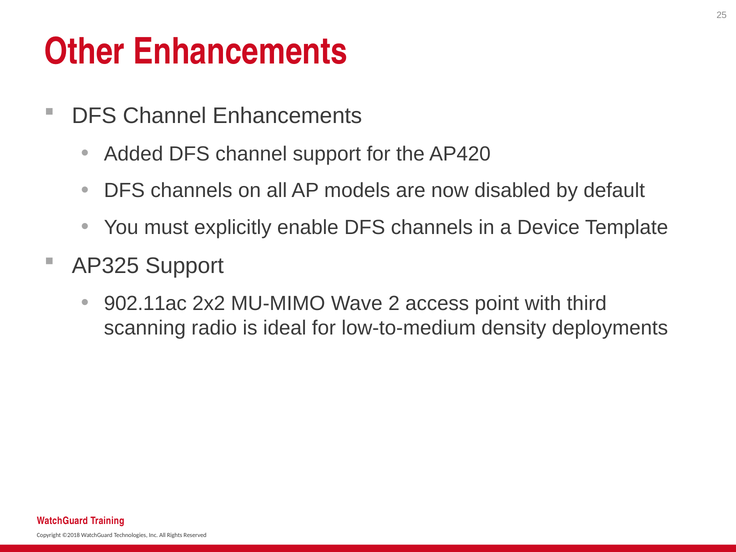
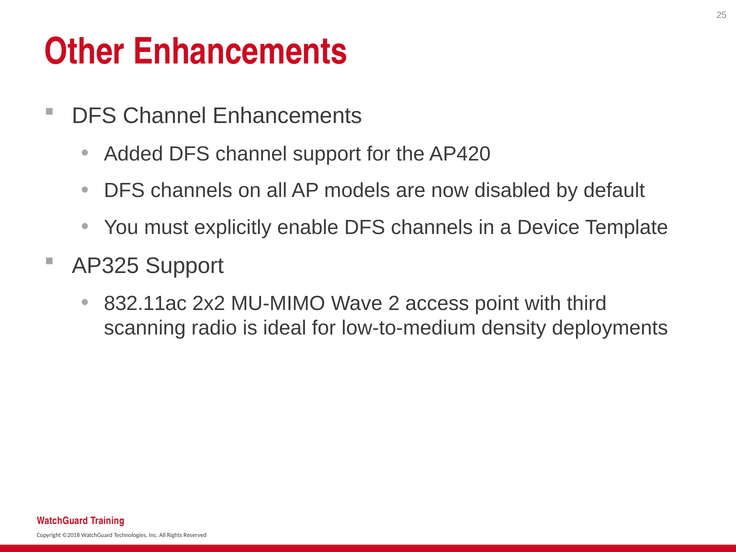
902.11ac: 902.11ac -> 832.11ac (145, 304)
